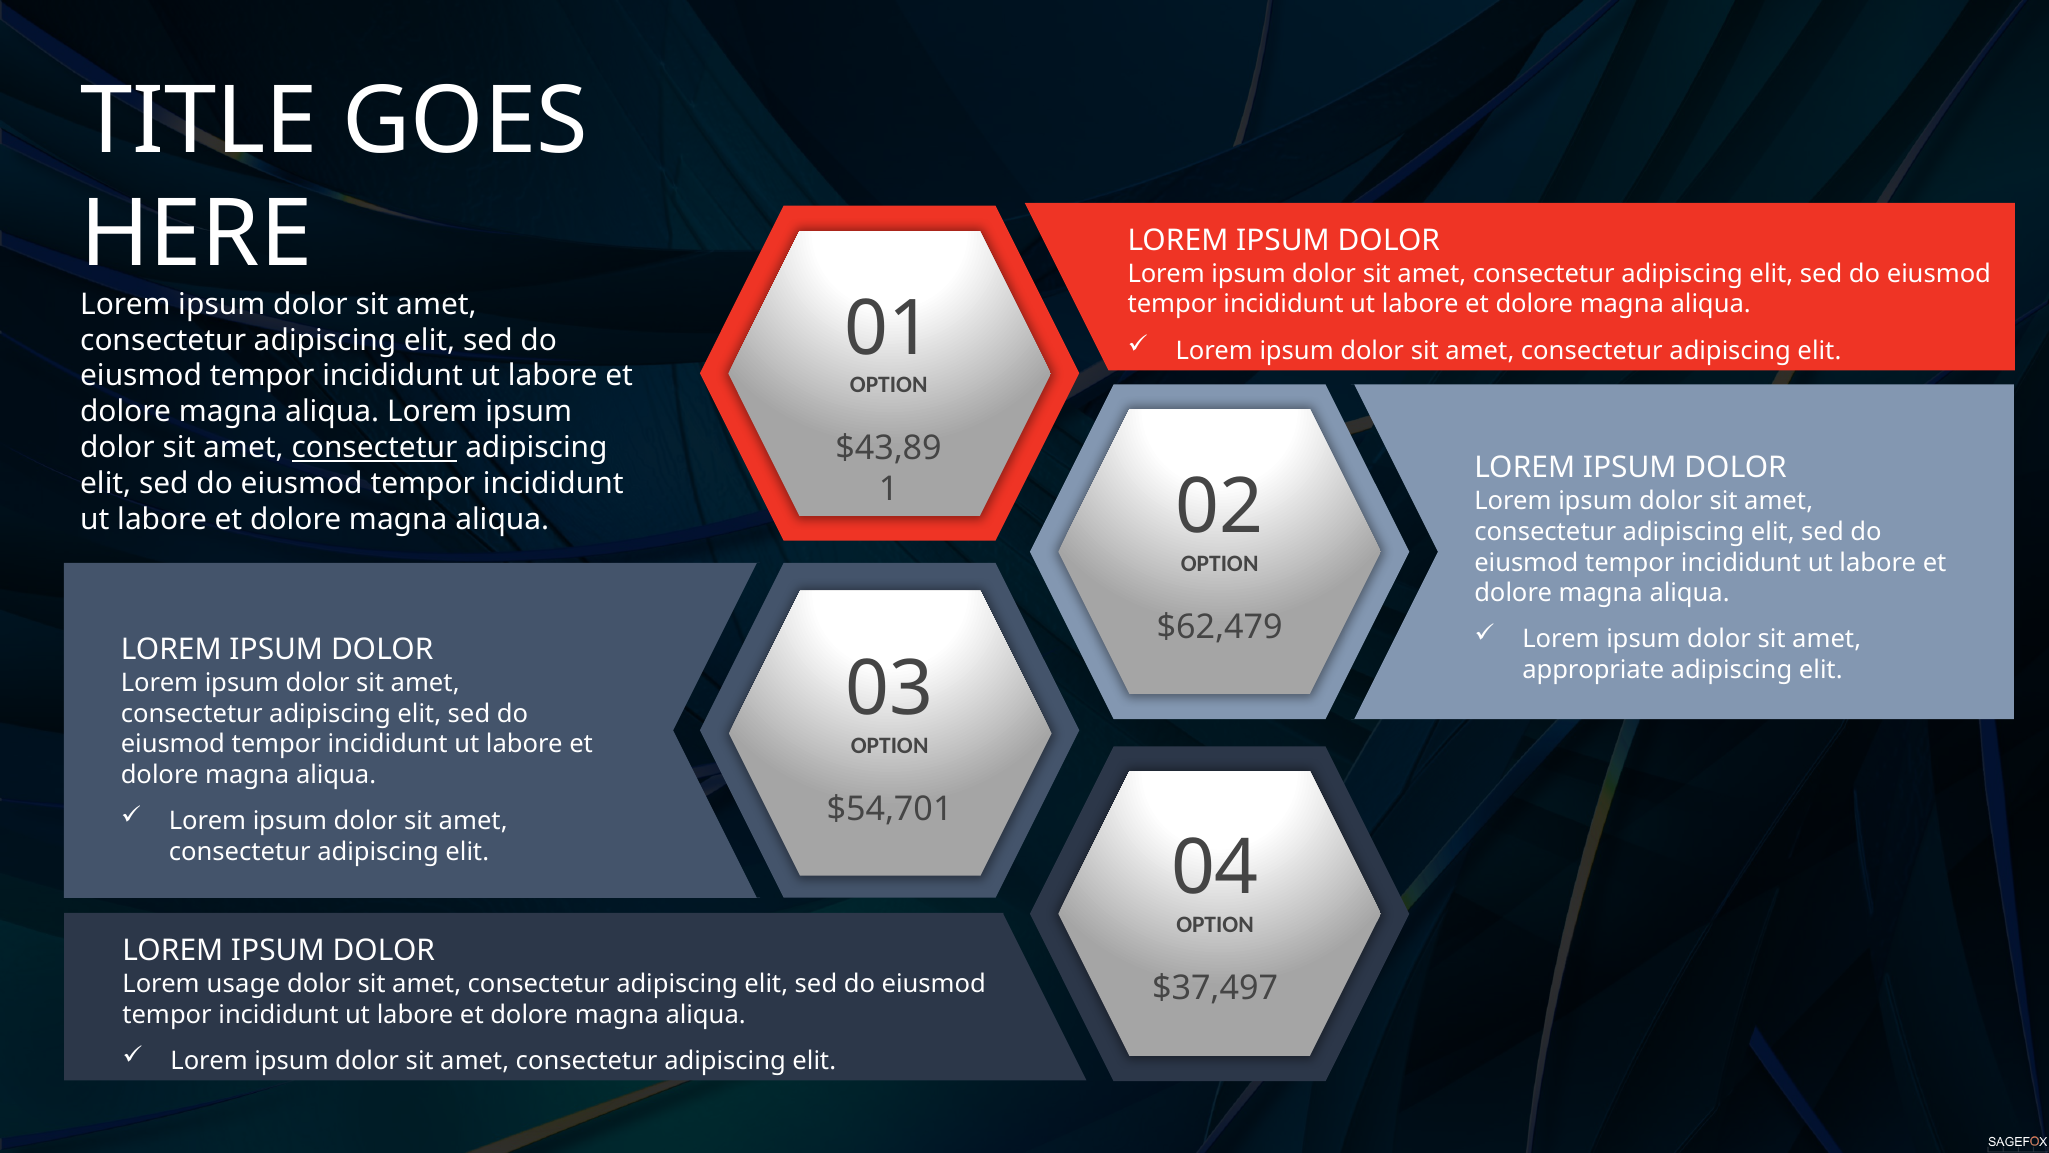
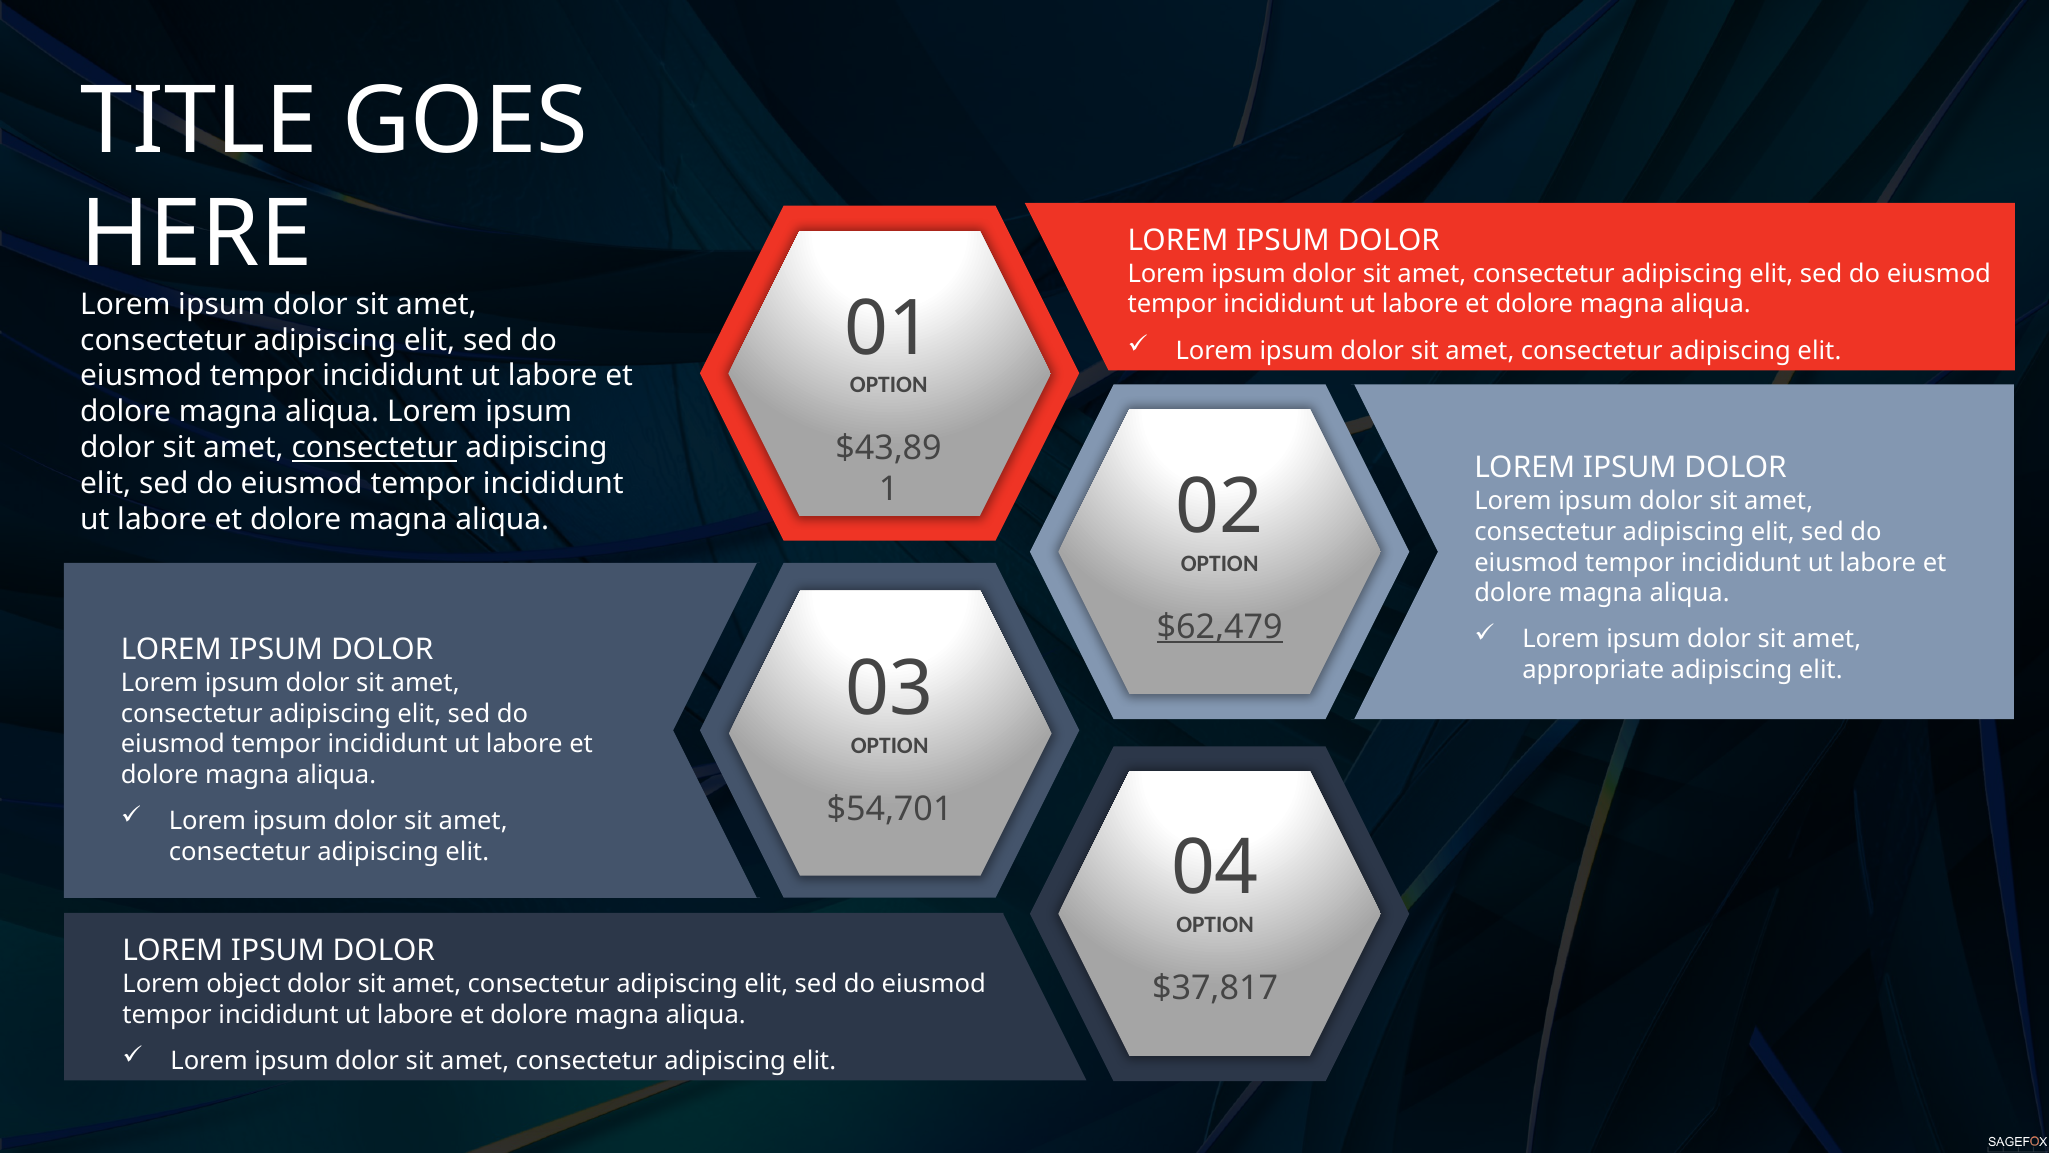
$62,479 underline: none -> present (1220, 627)
usage: usage -> object (243, 984)
$37,497: $37,497 -> $37,817 (1215, 988)
